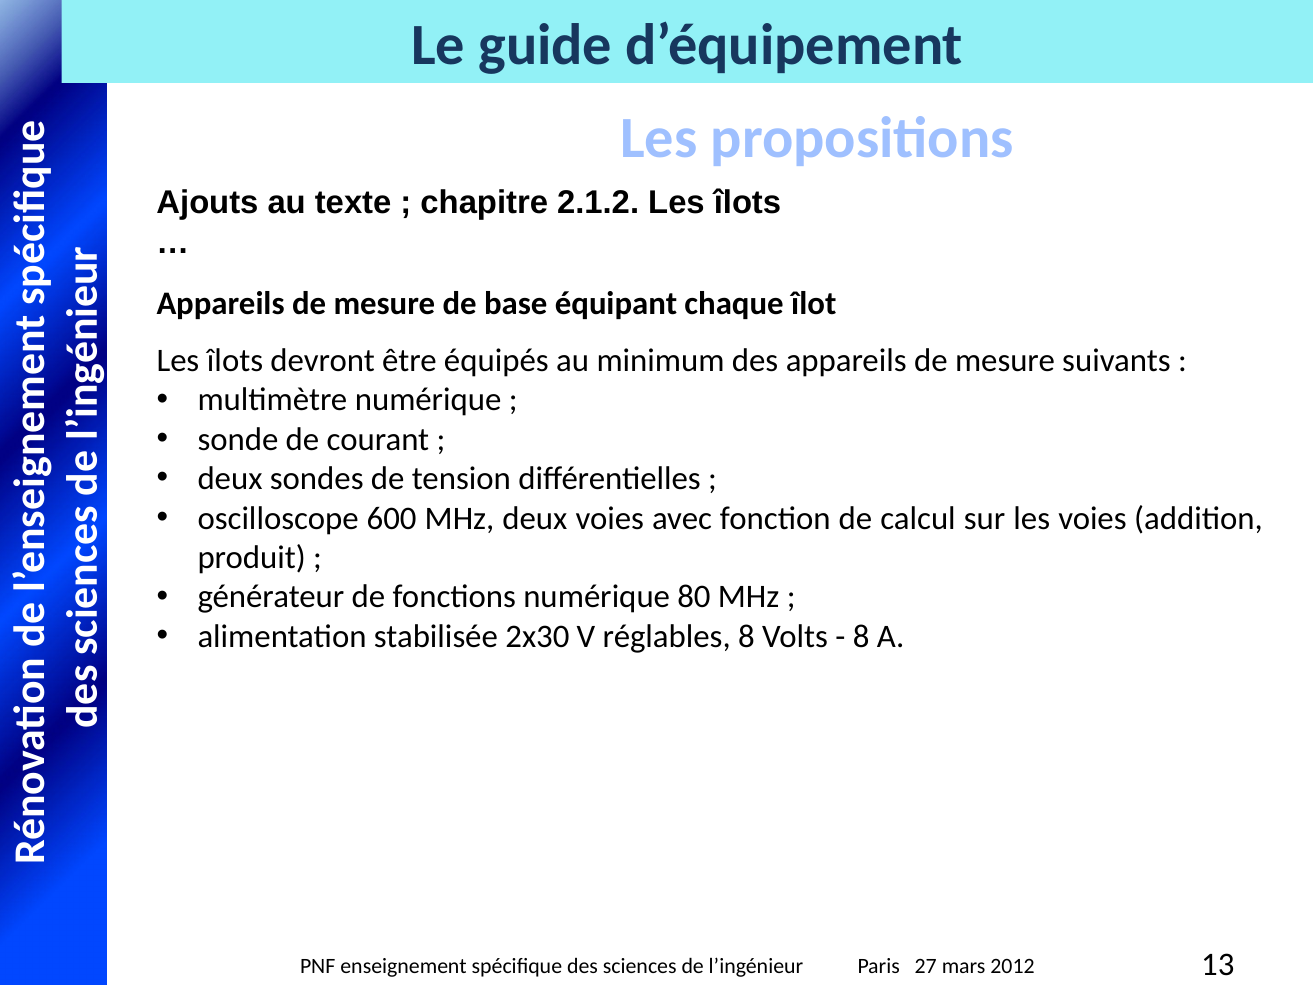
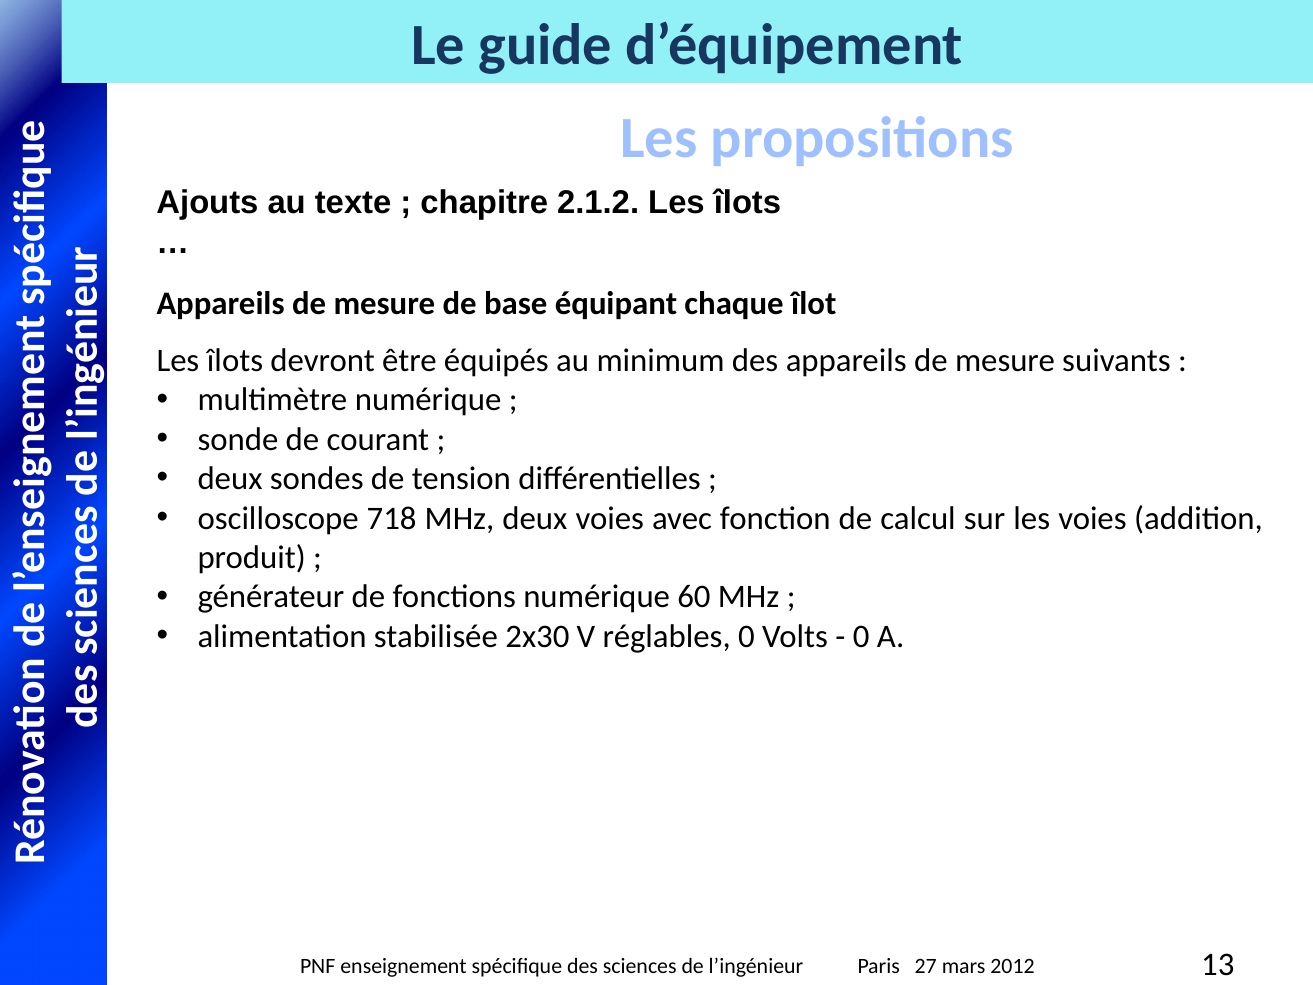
600: 600 -> 718 (392, 518)
80: 80 -> 60 (694, 597)
réglables 8: 8 -> 0 (746, 636)
8: 8 -> 0 (861, 636)
